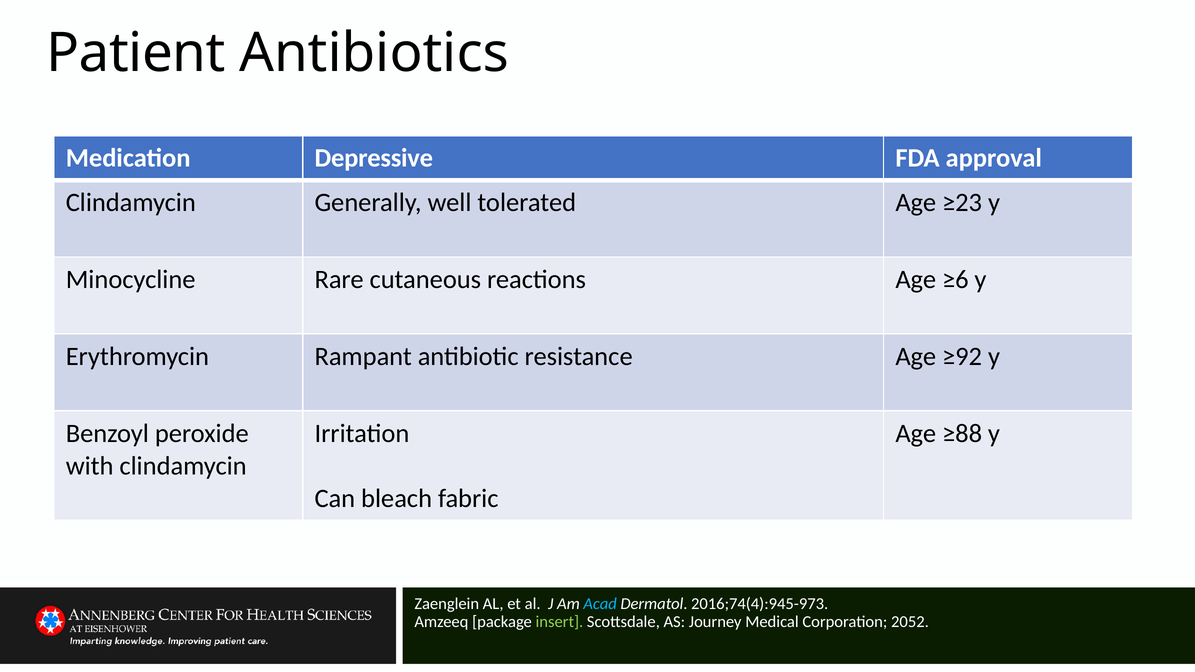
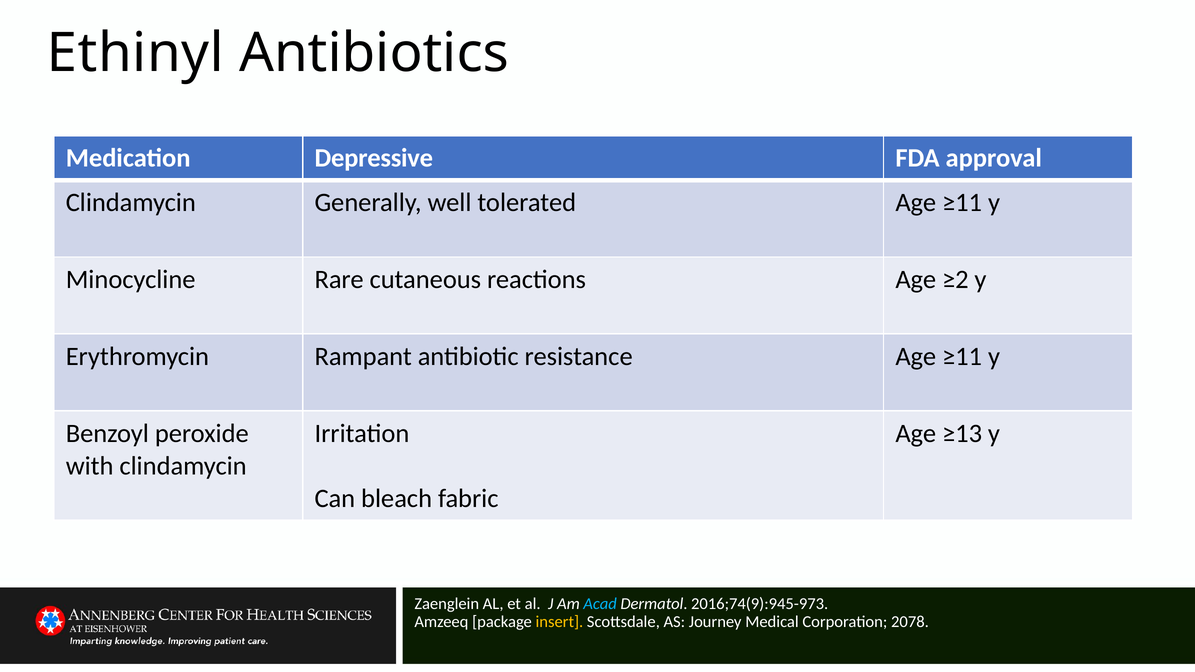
Patient: Patient -> Ethinyl (135, 53)
tolerated Age ≥23: ≥23 -> ≥11 (962, 203)
≥6: ≥6 -> ≥2 (955, 280)
resistance Age ≥92: ≥92 -> ≥11 (962, 357)
≥88: ≥88 -> ≥13 (962, 433)
2016;74(4):945-973: 2016;74(4):945-973 -> 2016;74(9):945-973 (760, 604)
insert colour: light green -> yellow (559, 622)
2052: 2052 -> 2078 (910, 622)
